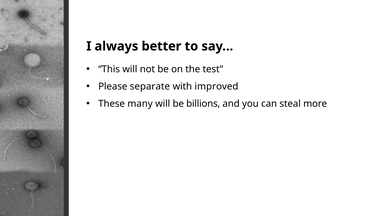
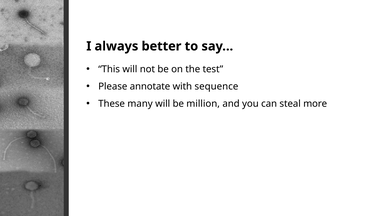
separate: separate -> annotate (150, 86)
improved: improved -> sequence (216, 86)
billions: billions -> million (203, 104)
